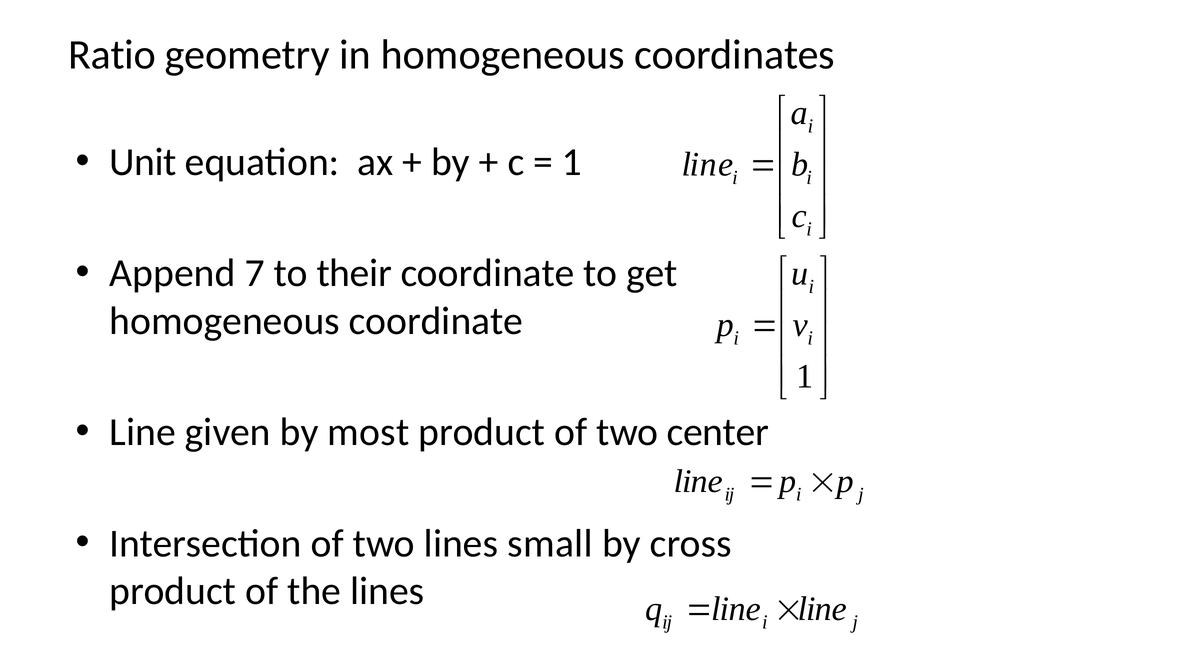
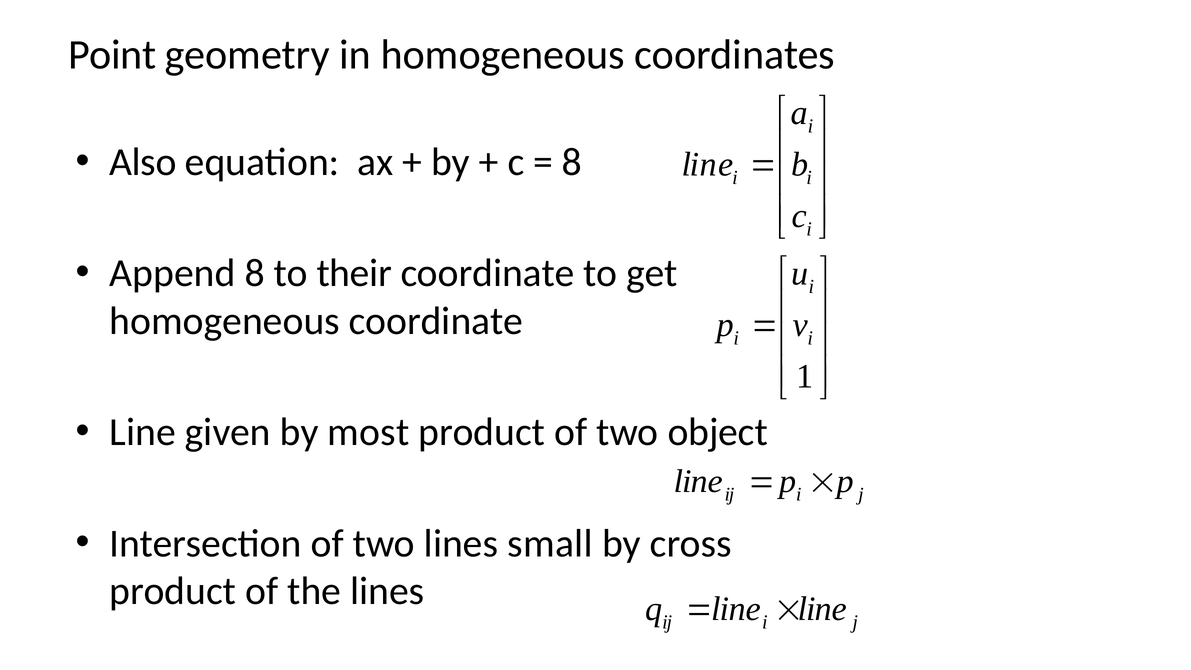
Ratio: Ratio -> Point (112, 55)
Unit: Unit -> Also (143, 162)
1: 1 -> 8 (572, 162)
Append 7: 7 -> 8 (255, 273)
center: center -> object (718, 432)
